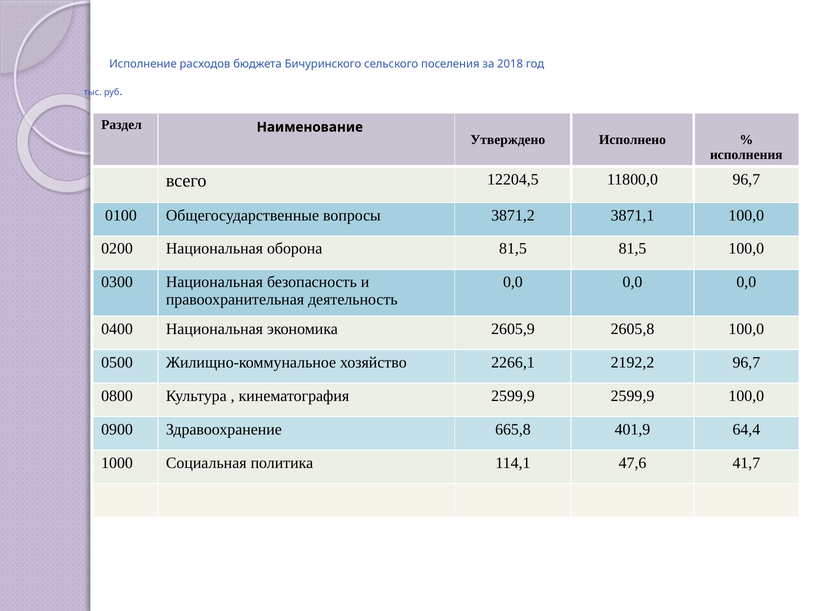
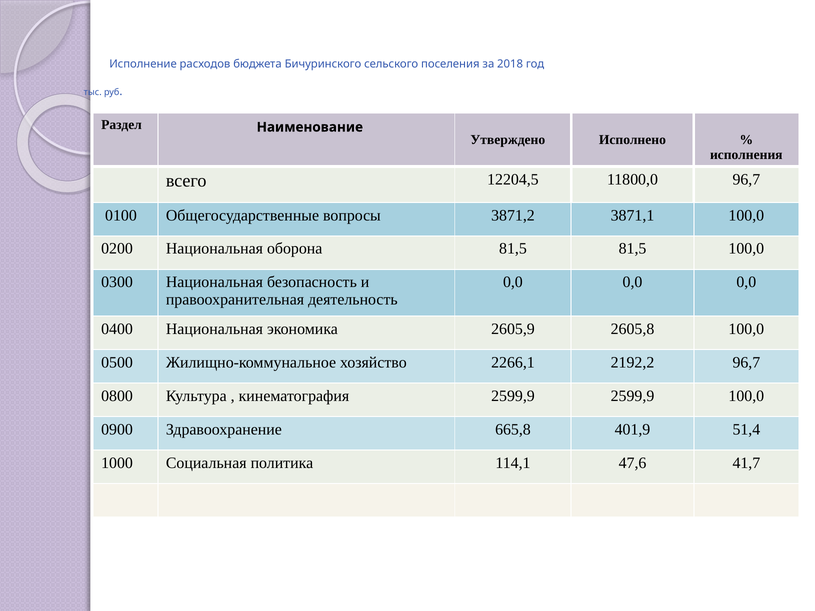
64,4: 64,4 -> 51,4 (746, 430)
